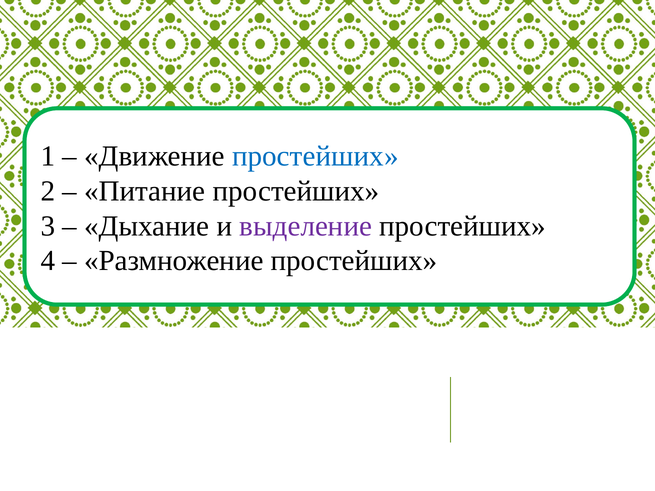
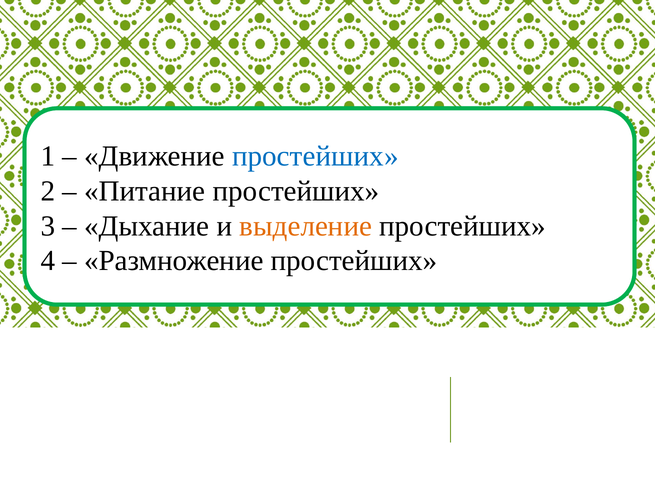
выделение colour: purple -> orange (306, 226)
